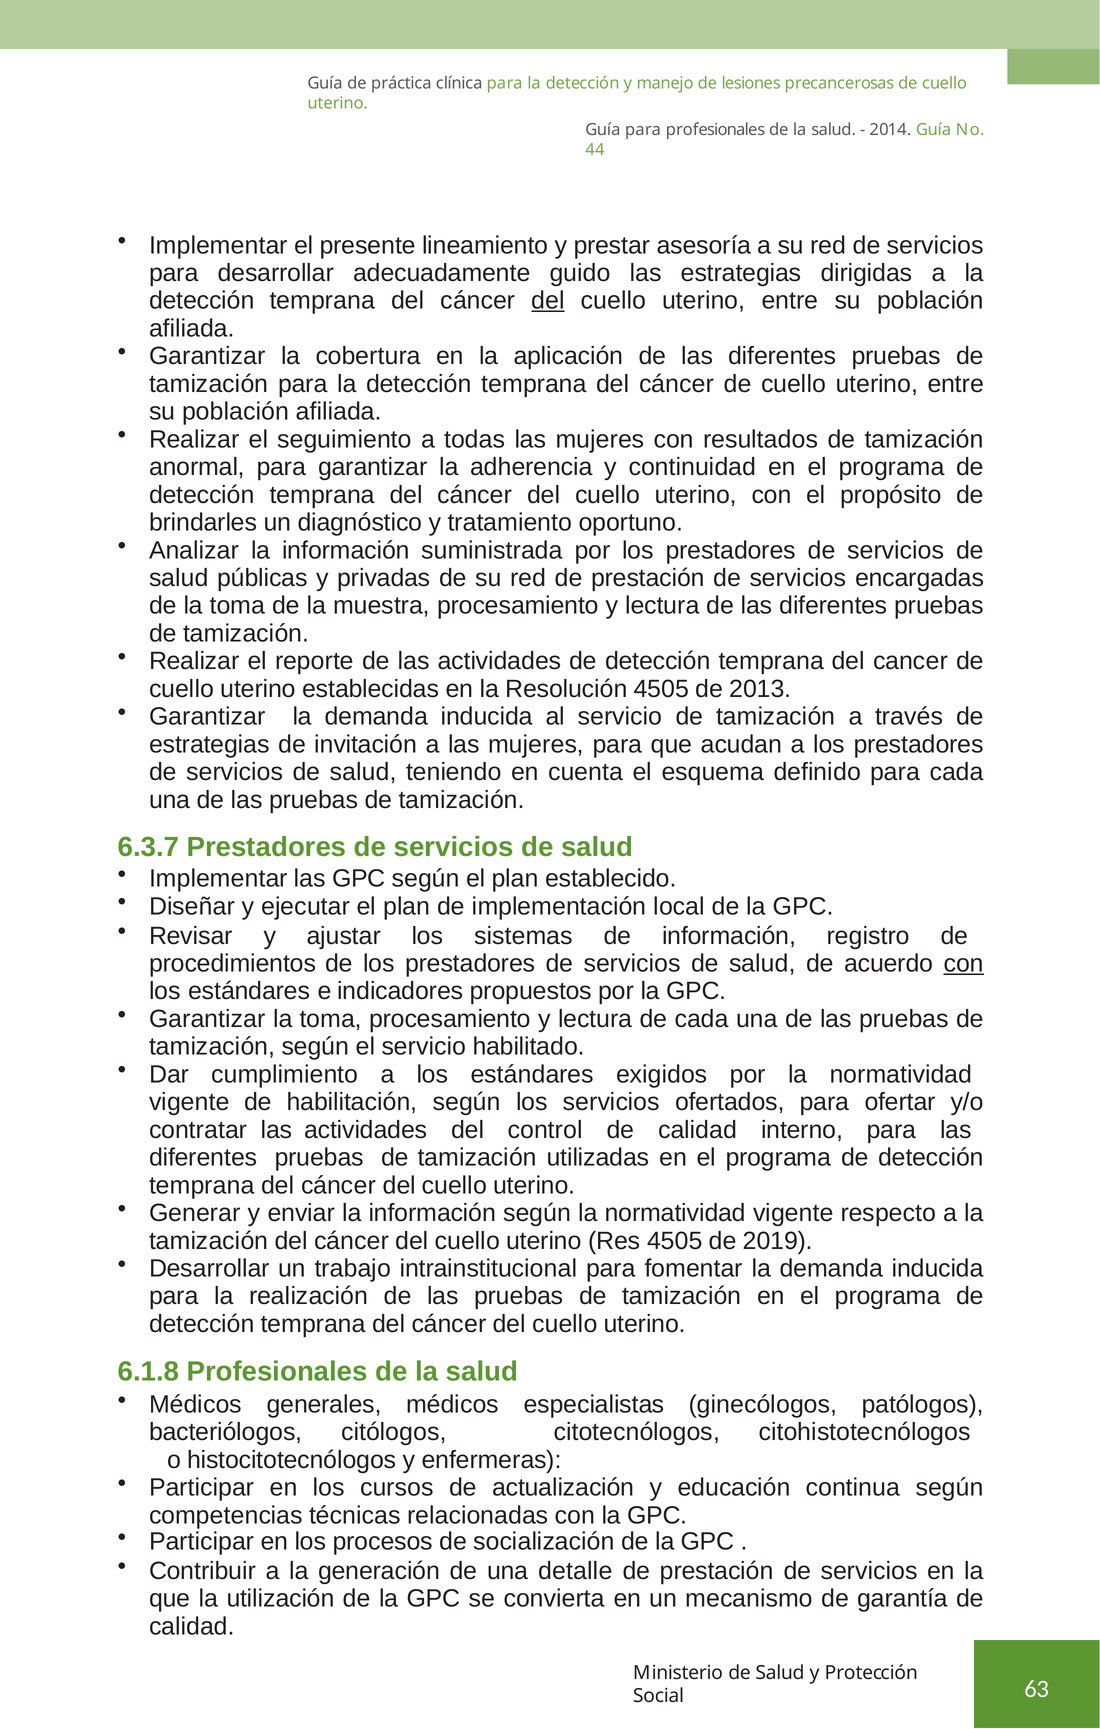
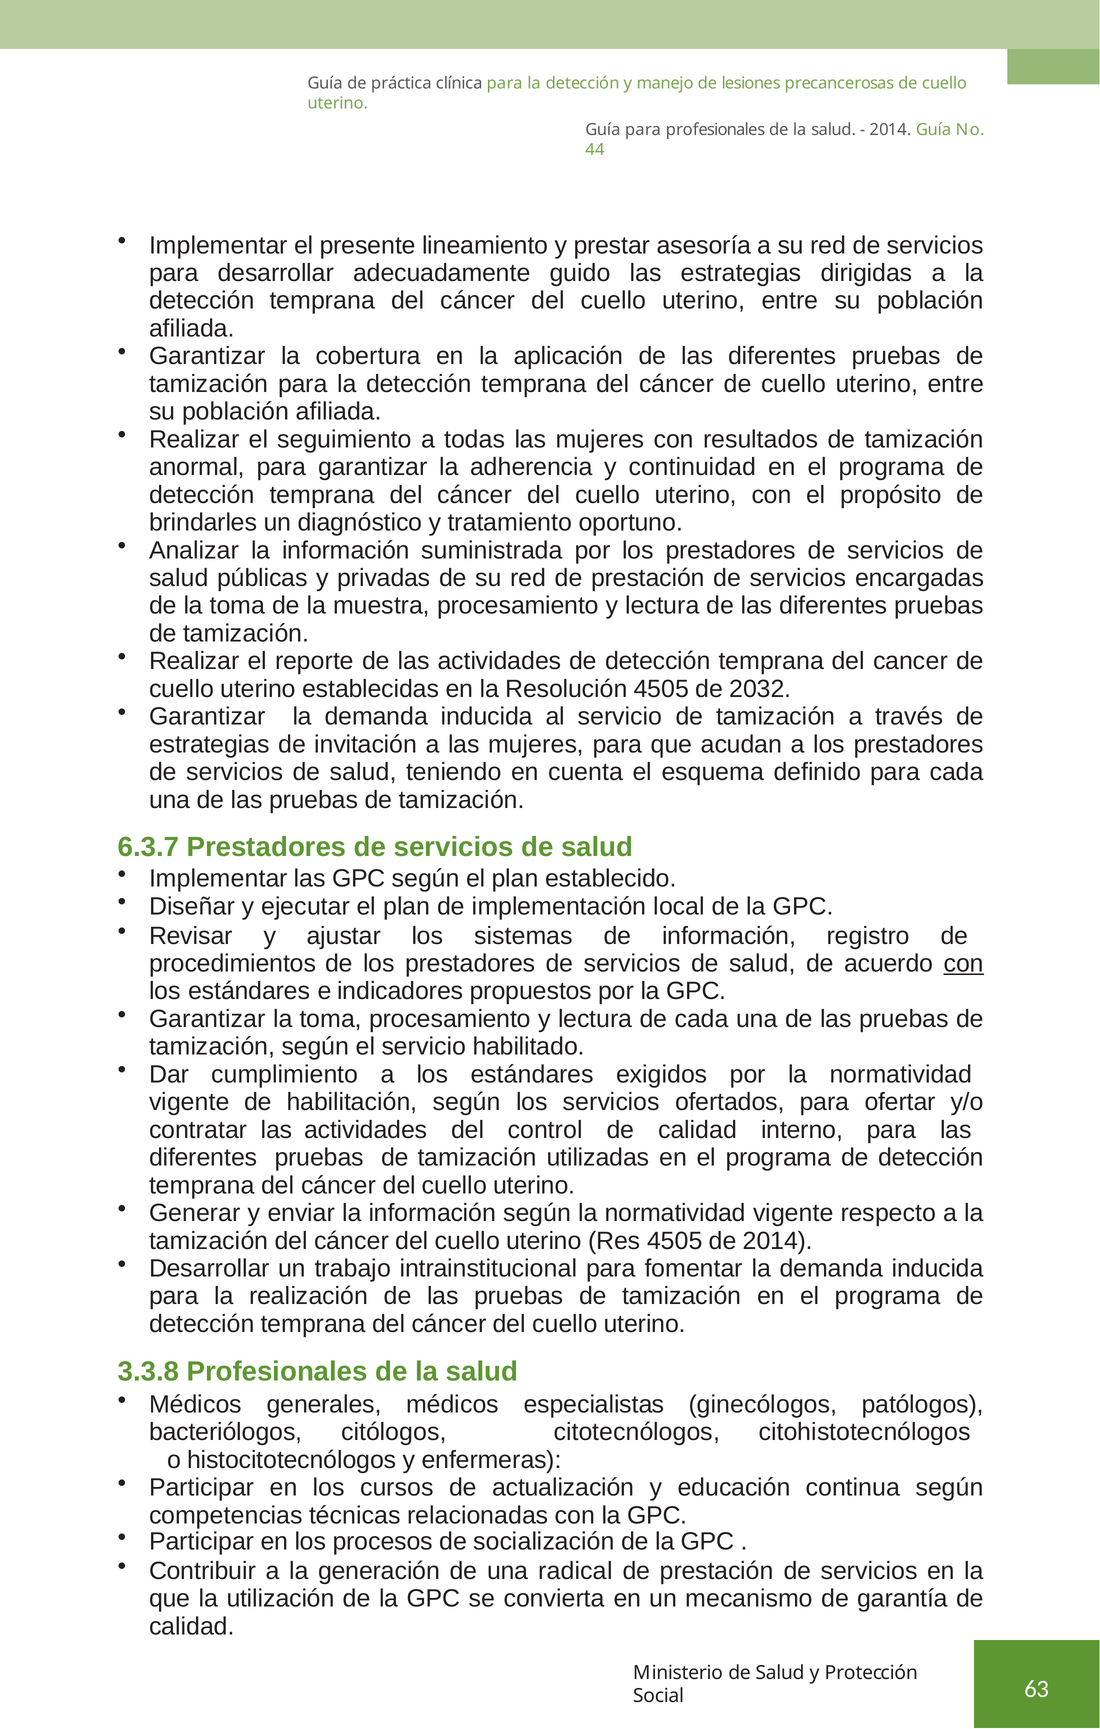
del underline: present -> none (548, 301)
2013: 2013 -> 2032 (760, 689)
de 2019: 2019 -> 2014 (778, 1241)
6.1.8: 6.1.8 -> 3.3.8 (148, 1371)
detalle: detalle -> radical (575, 1571)
